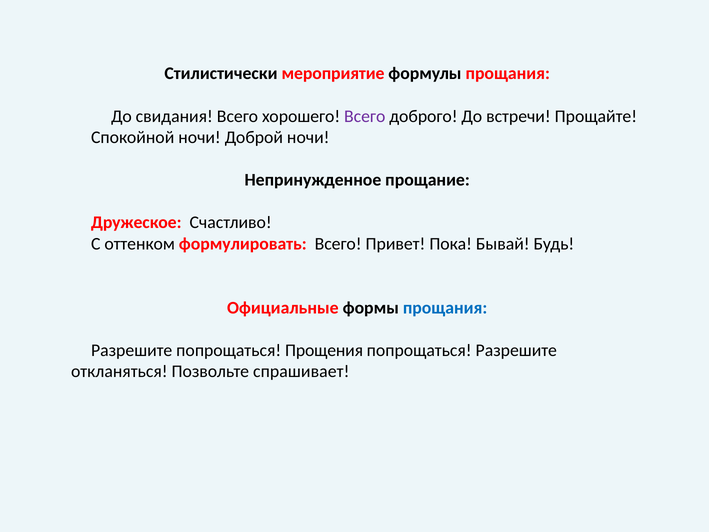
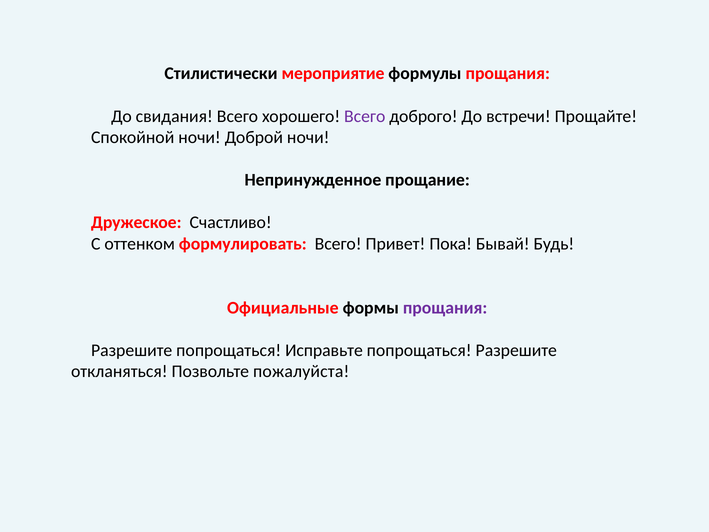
прощания colour: blue -> purple (445, 308)
Прощения: Прощения -> Исправьте (324, 350)
спрашивает: спрашивает -> пожалуйста (301, 371)
